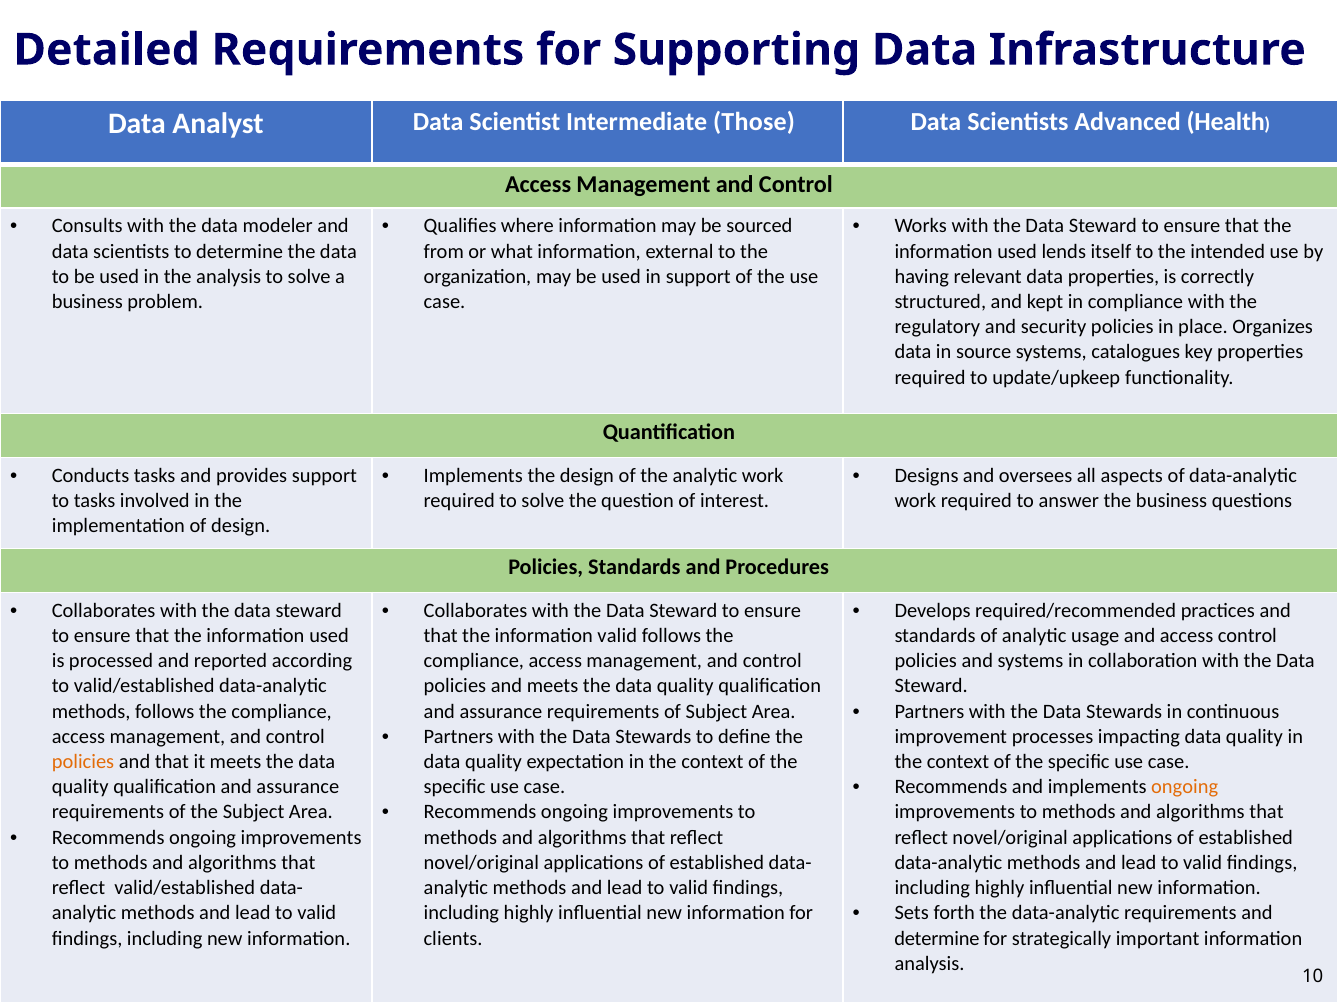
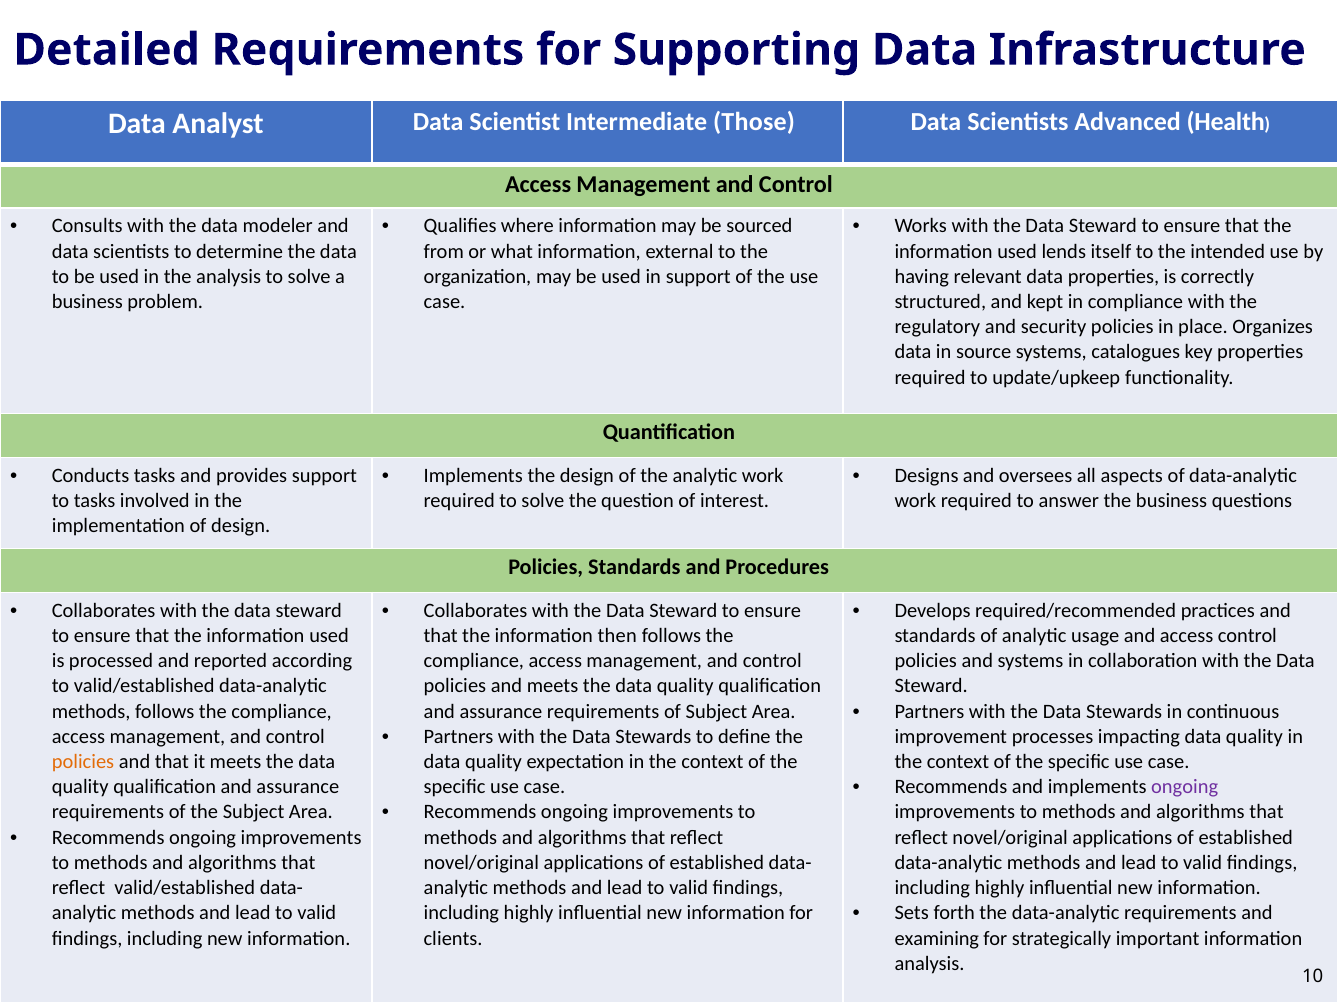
information valid: valid -> then (617, 636)
ongoing colour: orange -> purple (1185, 787)
determine: determine -> examining (937, 939)
